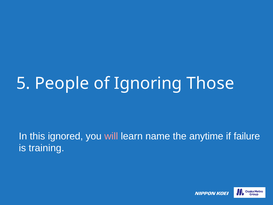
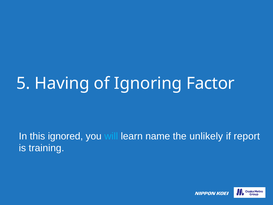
People: People -> Having (62, 83)
Those: Those -> Factor (211, 83)
will colour: pink -> light blue (111, 136)
anytime: anytime -> unlikely (206, 136)
failure: failure -> report (247, 136)
